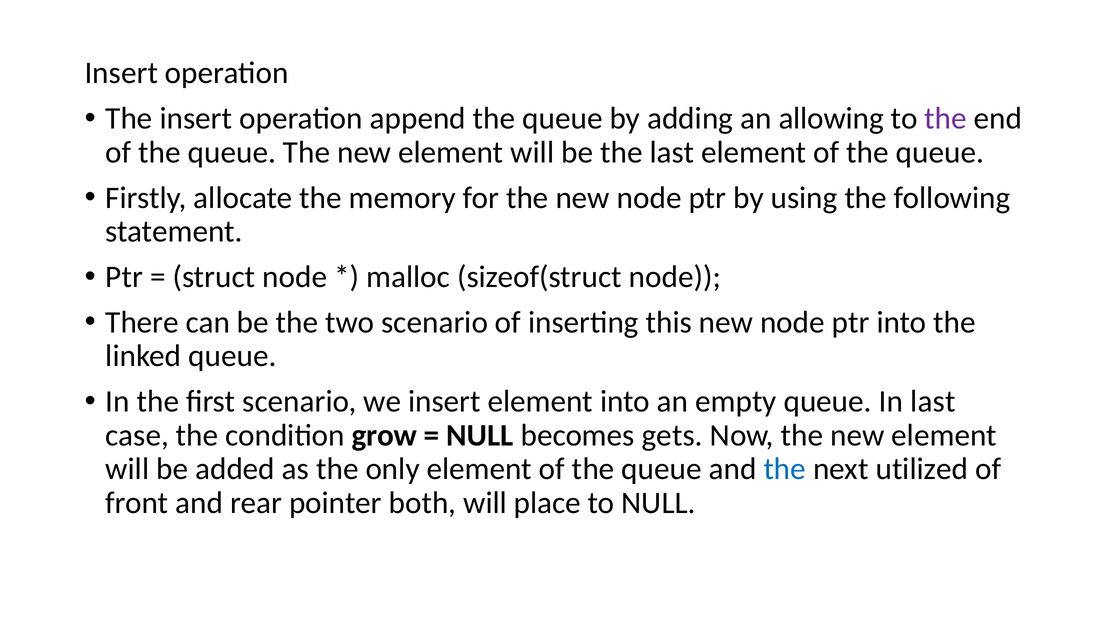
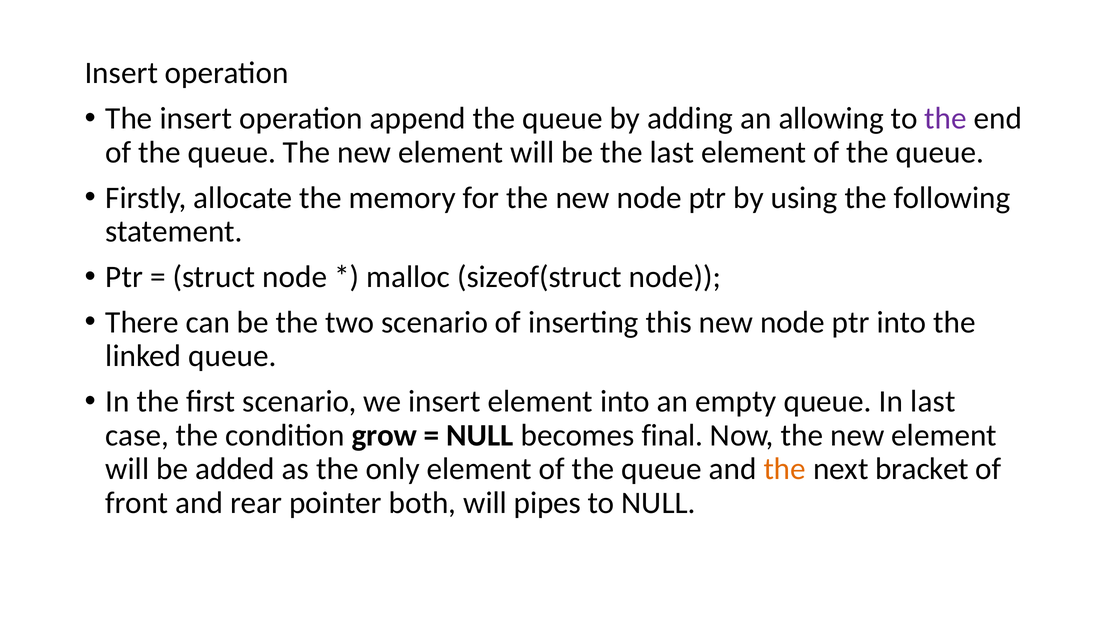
gets: gets -> final (672, 435)
the colour: blue -> orange (785, 469)
utilized: utilized -> bracket (922, 469)
place: place -> pipes (547, 502)
